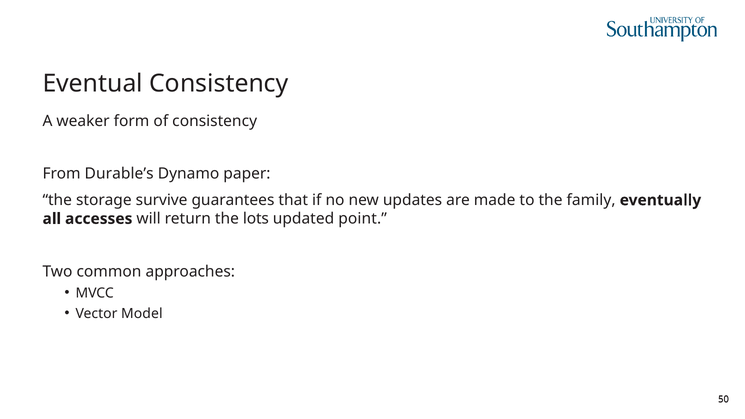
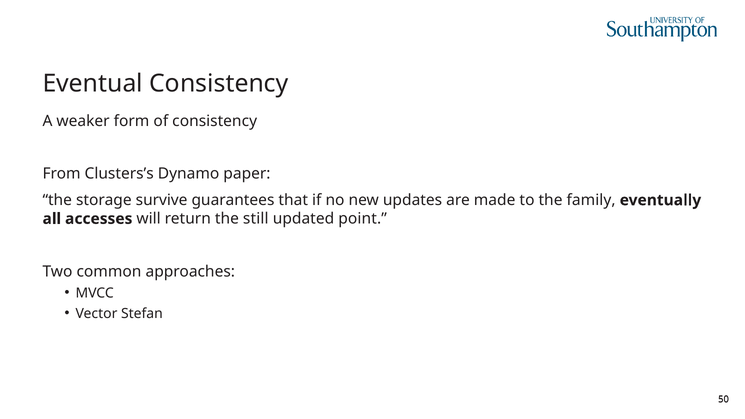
Durable’s: Durable’s -> Clusters’s (119, 174)
lots: lots -> still (256, 219)
Model: Model -> Stefan (142, 314)
